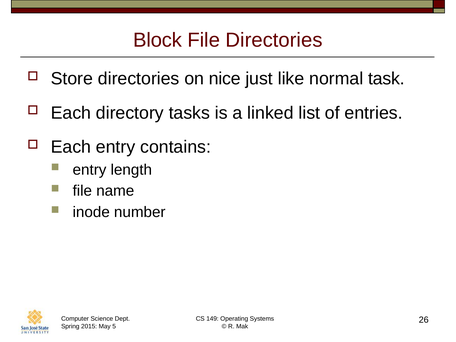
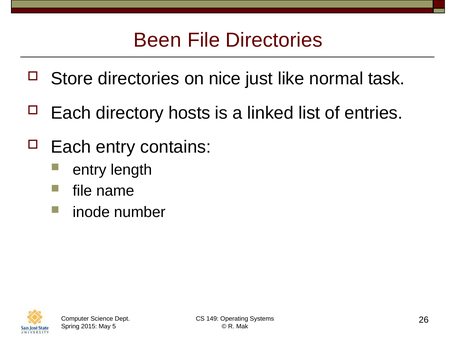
Block: Block -> Been (157, 40)
tasks: tasks -> hosts (189, 113)
